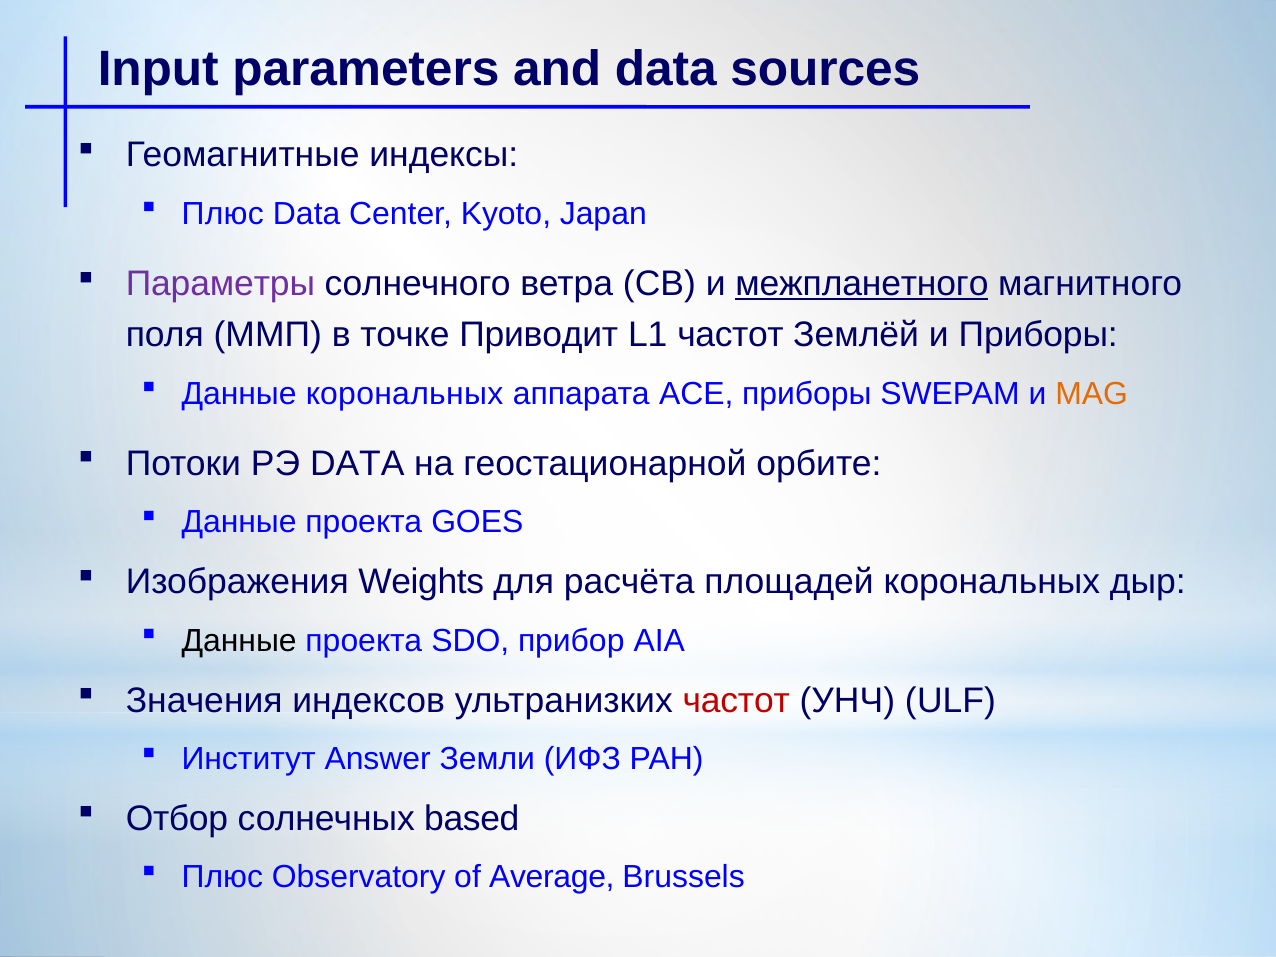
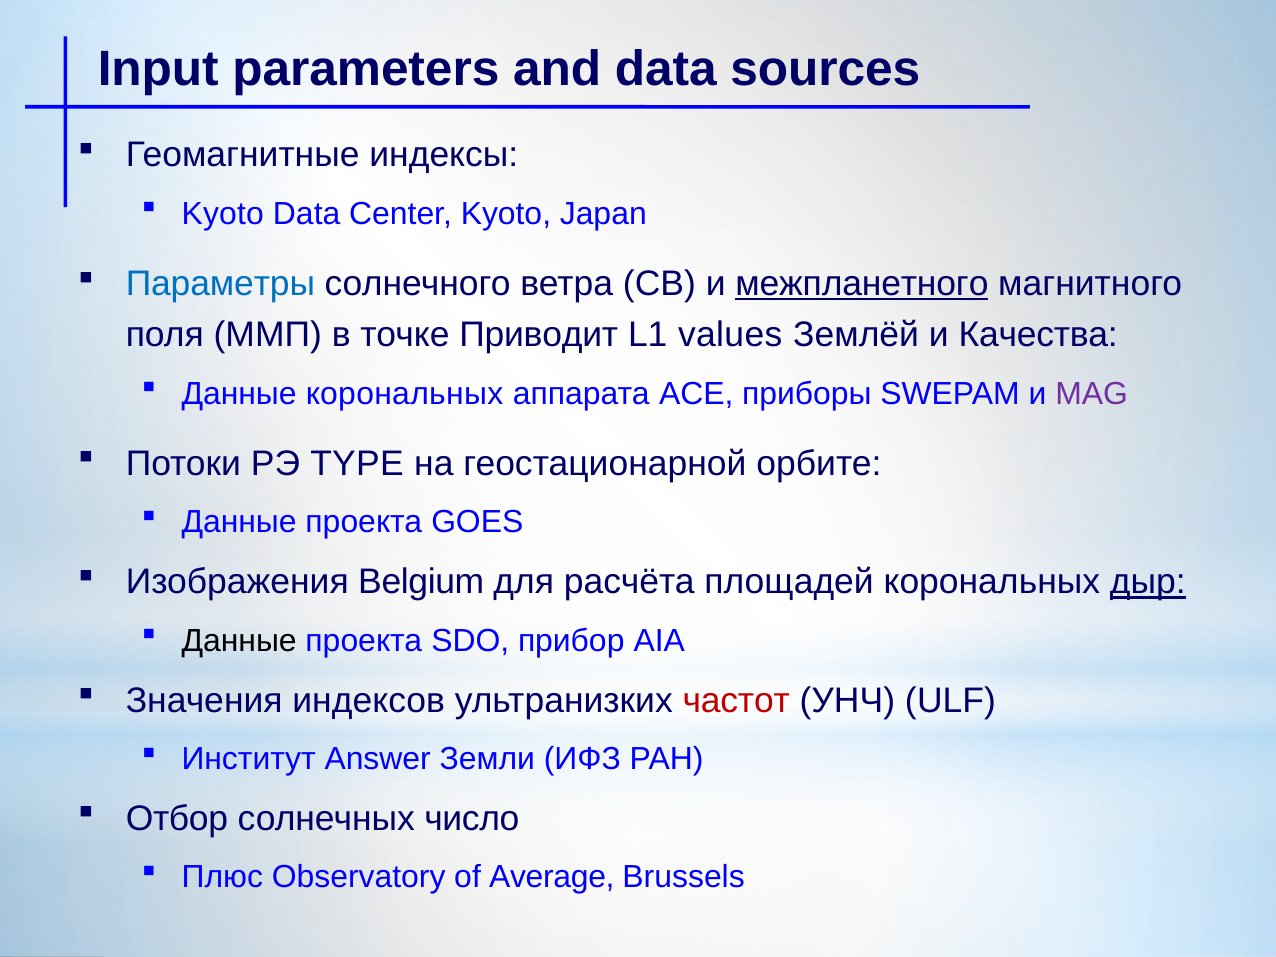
Плюс: Плюс -> Kyoto (223, 214)
Параметры colour: purple -> blue (220, 284)
L1 частот: частот -> values (730, 335)
и Приборы: Приборы -> Качества (1038, 335)
MAG colour: orange -> purple (1092, 394)
РЭ DATA: DATA -> TYPE (357, 464)
Weights: Weights -> Belgium (421, 582)
дыр underline: none -> present (1148, 582)
based: based -> число (472, 819)
